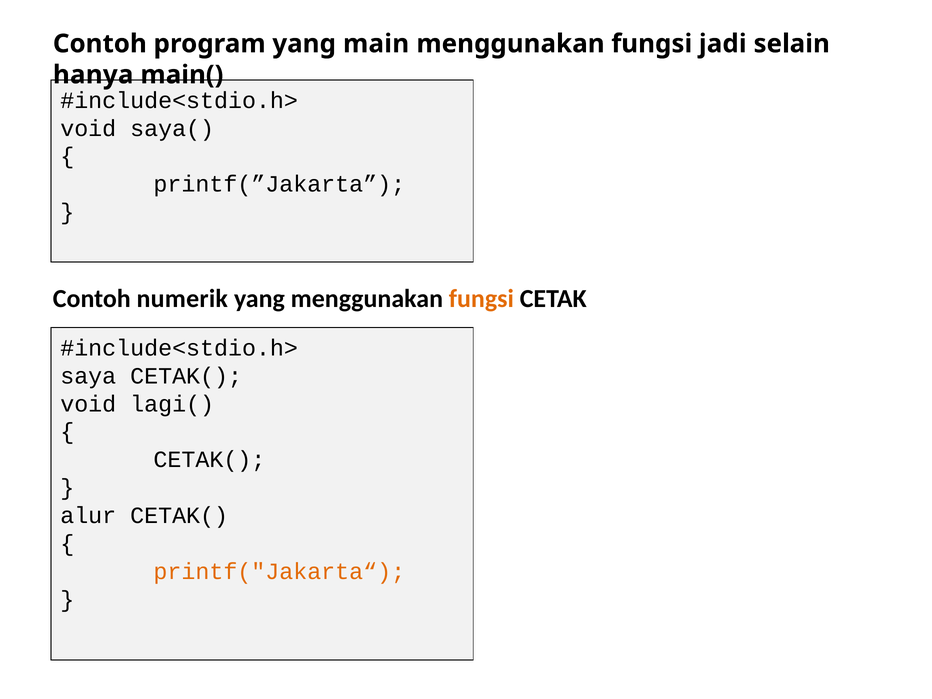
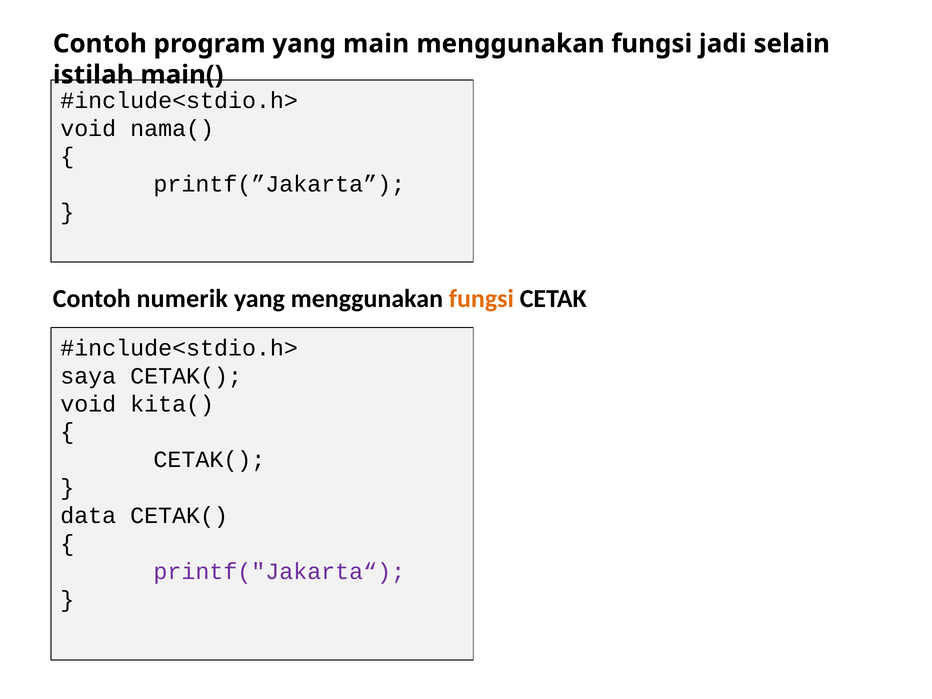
hanya: hanya -> istilah (93, 75)
saya(: saya( -> nama( (172, 128)
lagi(: lagi( -> kita( (172, 404)
alur: alur -> data (88, 516)
printf("Jakarta“ colour: orange -> purple (279, 572)
